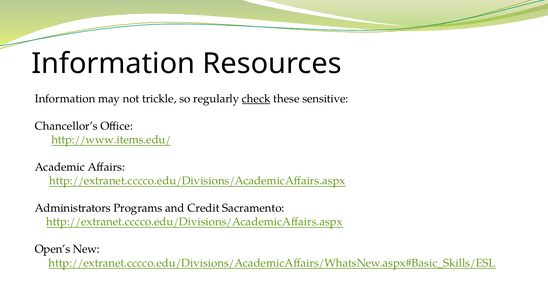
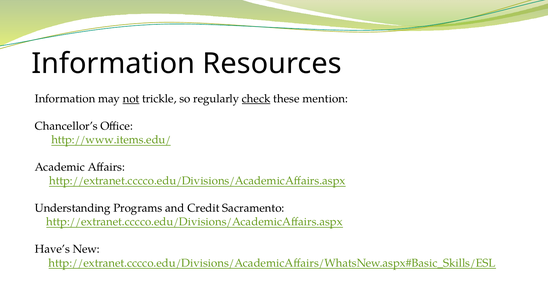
not underline: none -> present (131, 99)
sensitive: sensitive -> mention (325, 99)
Administrators: Administrators -> Understanding (73, 208)
Open’s: Open’s -> Have’s (52, 249)
